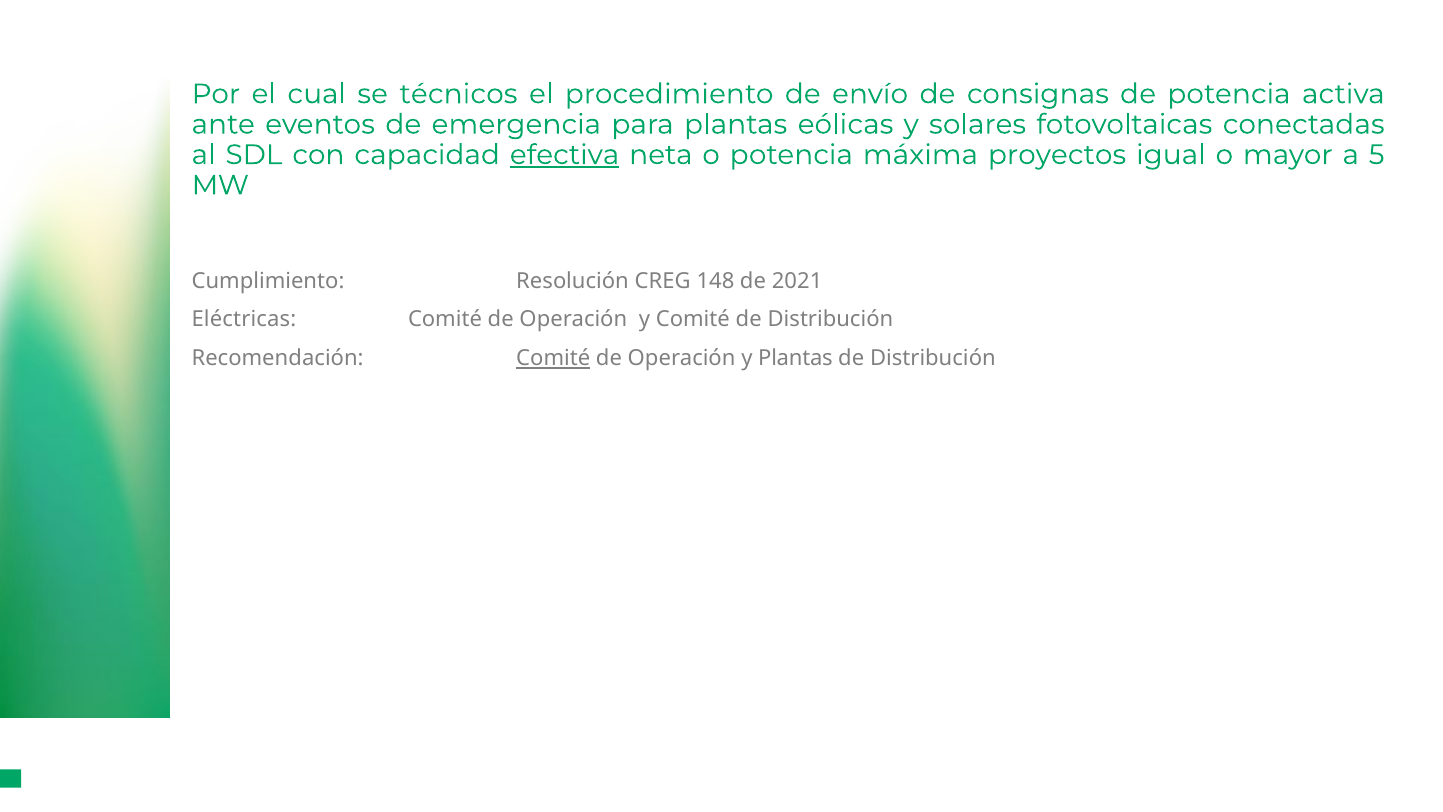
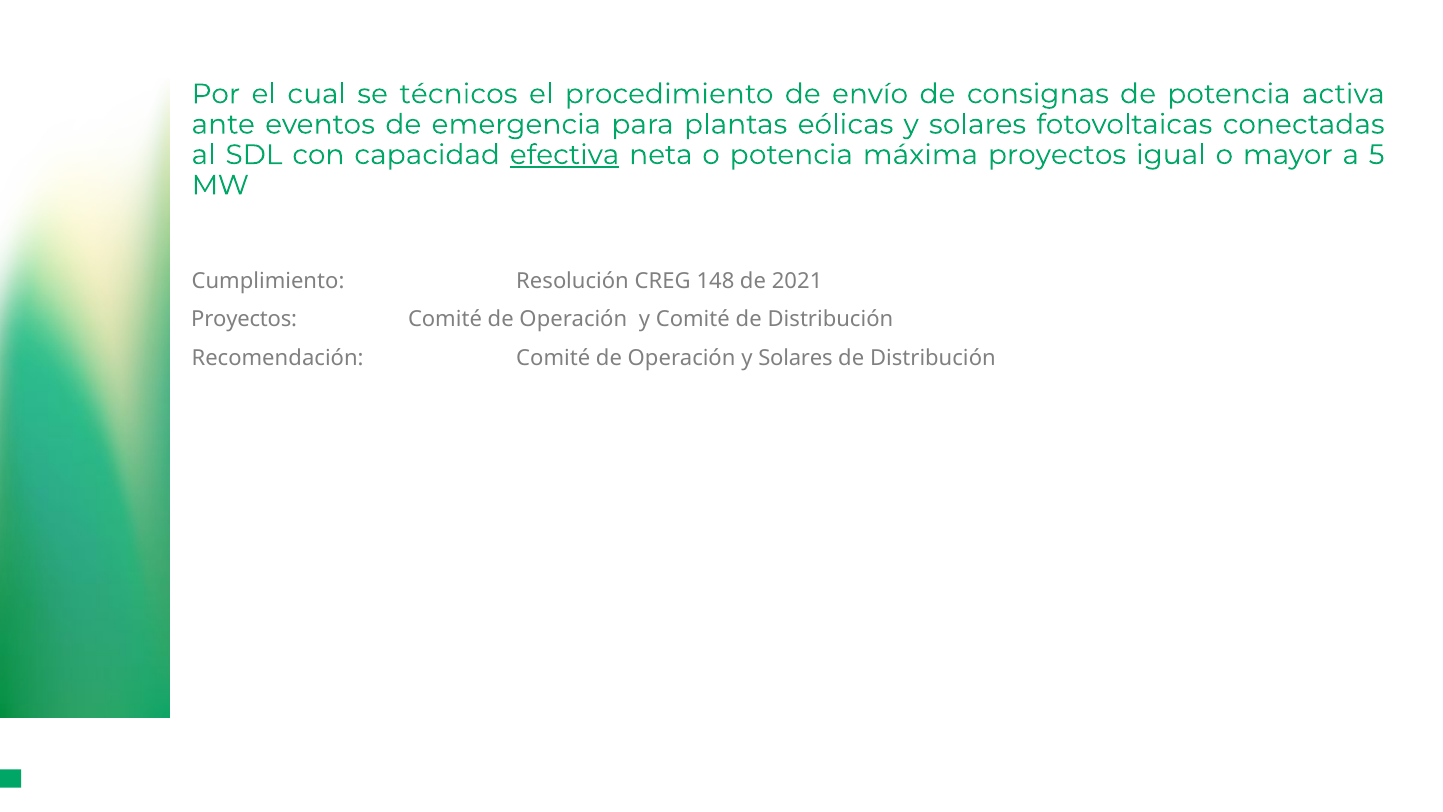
Eléctricas: Eléctricas -> Proyectos (244, 320)
Comité underline: present -> none (553, 358)
Operación y Plantas: Plantas -> Solares (795, 358)
